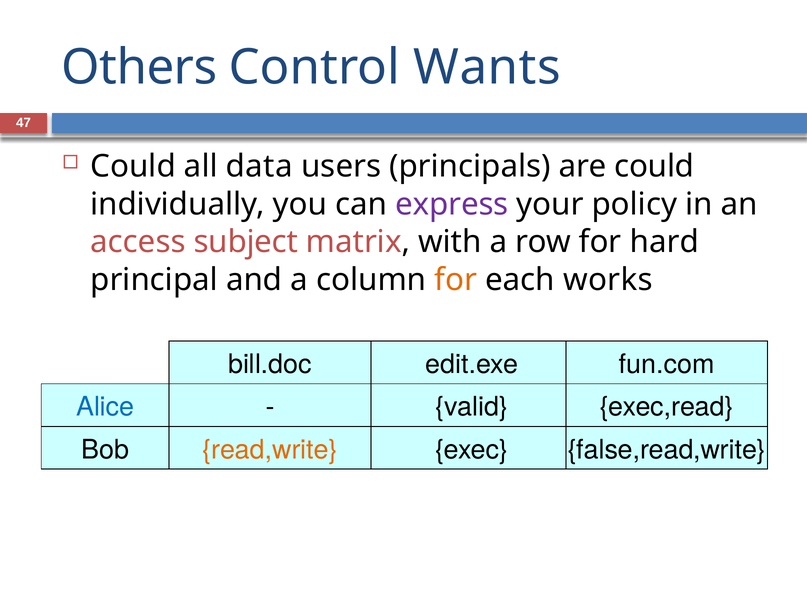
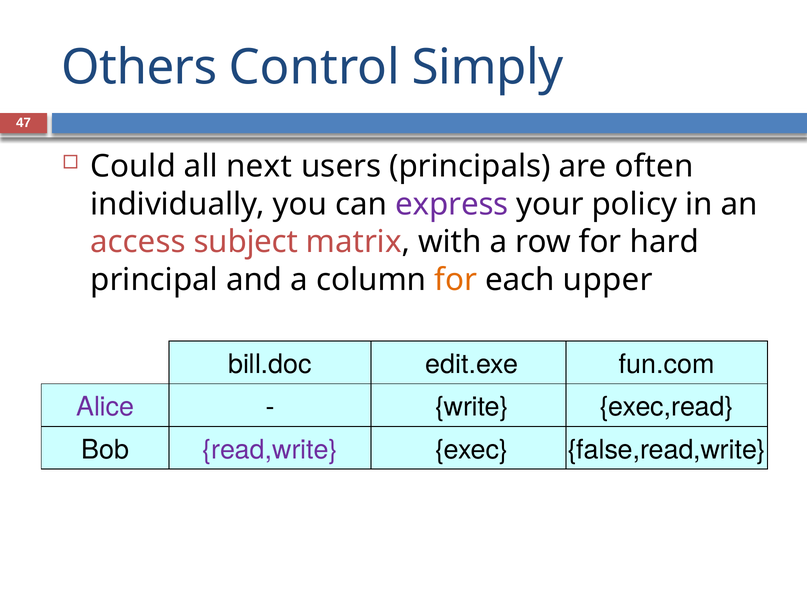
Wants: Wants -> Simply (488, 67)
data: data -> next (259, 166)
are could: could -> often (654, 166)
works: works -> upper (608, 279)
Alice colour: blue -> purple (105, 407)
valid: valid -> write (472, 407)
read,write colour: orange -> purple (270, 449)
